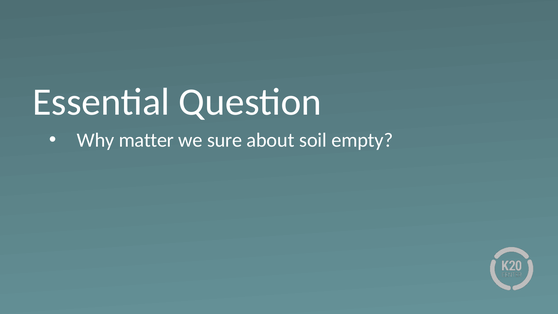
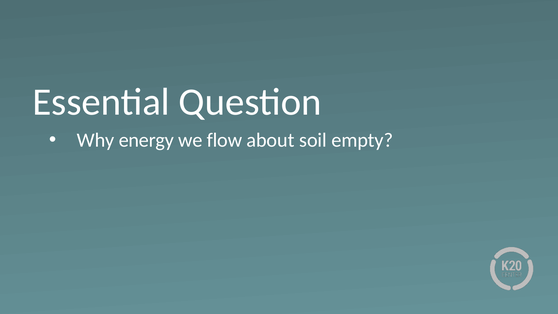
matter: matter -> energy (146, 140)
sure: sure -> flow (225, 140)
